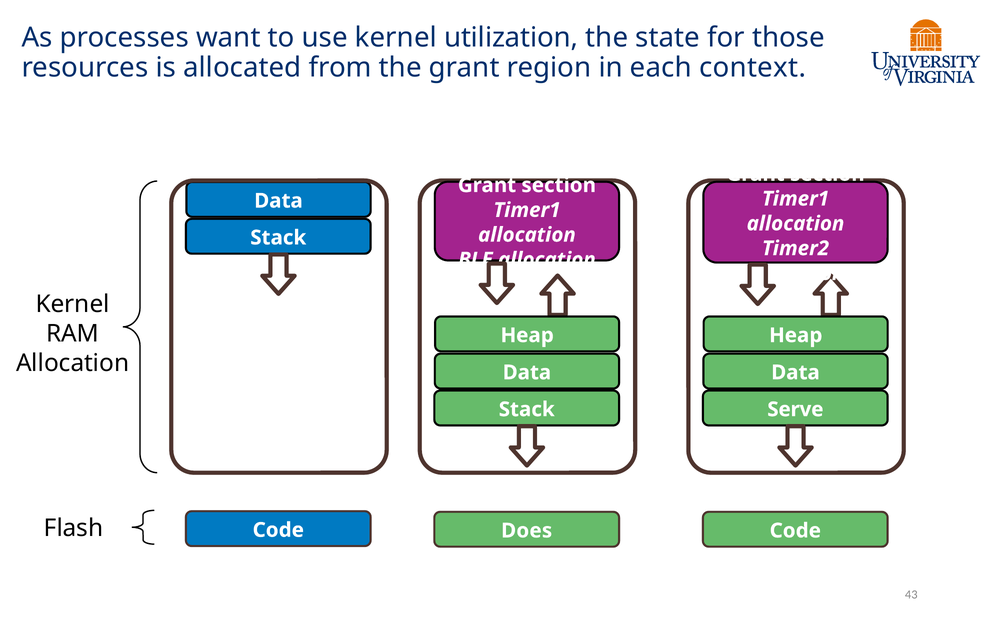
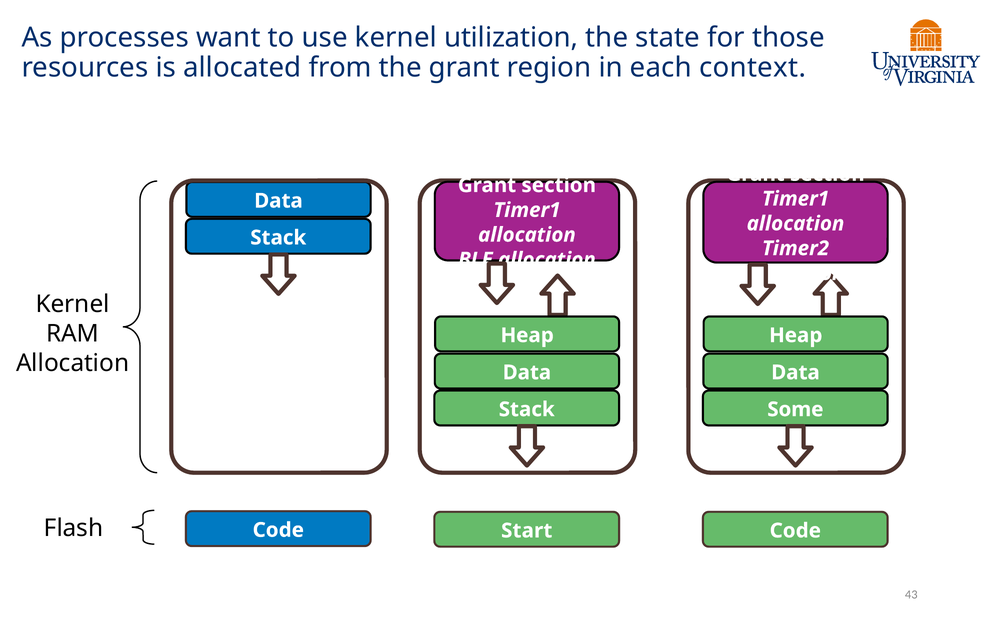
Serve: Serve -> Some (795, 409)
Does: Does -> Start (527, 530)
